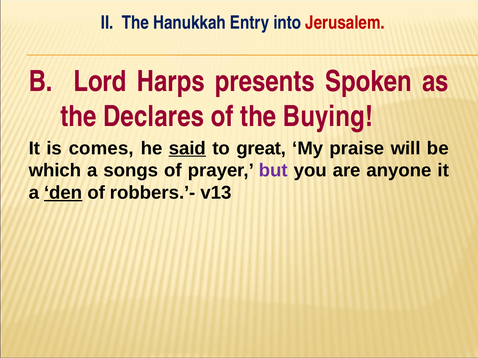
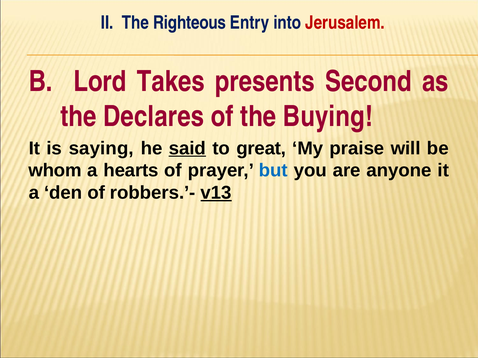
Hanukkah: Hanukkah -> Righteous (190, 23)
Harps: Harps -> Takes (171, 82)
Spoken: Spoken -> Second (368, 82)
comes: comes -> saying (101, 148)
which: which -> whom (55, 171)
songs: songs -> hearts (131, 171)
but colour: purple -> blue (273, 171)
den underline: present -> none (63, 193)
v13 underline: none -> present (216, 193)
